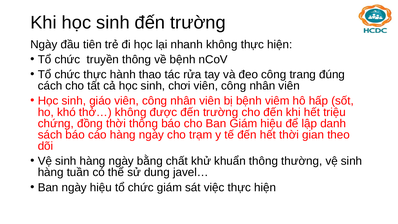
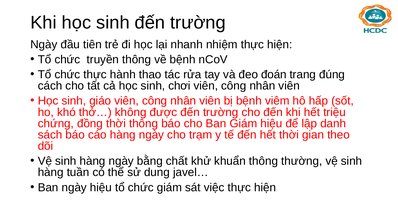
nhanh không: không -> nhiệm (222, 44)
đeo công: công -> đoán (274, 75)
